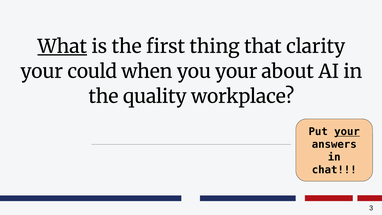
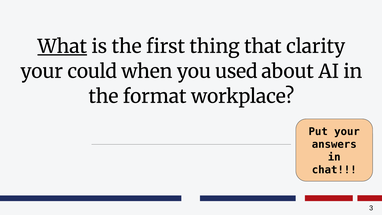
you your: your -> used (236, 72)
quality: quality -> format (155, 97)
your underline: present -> none (347, 132)
